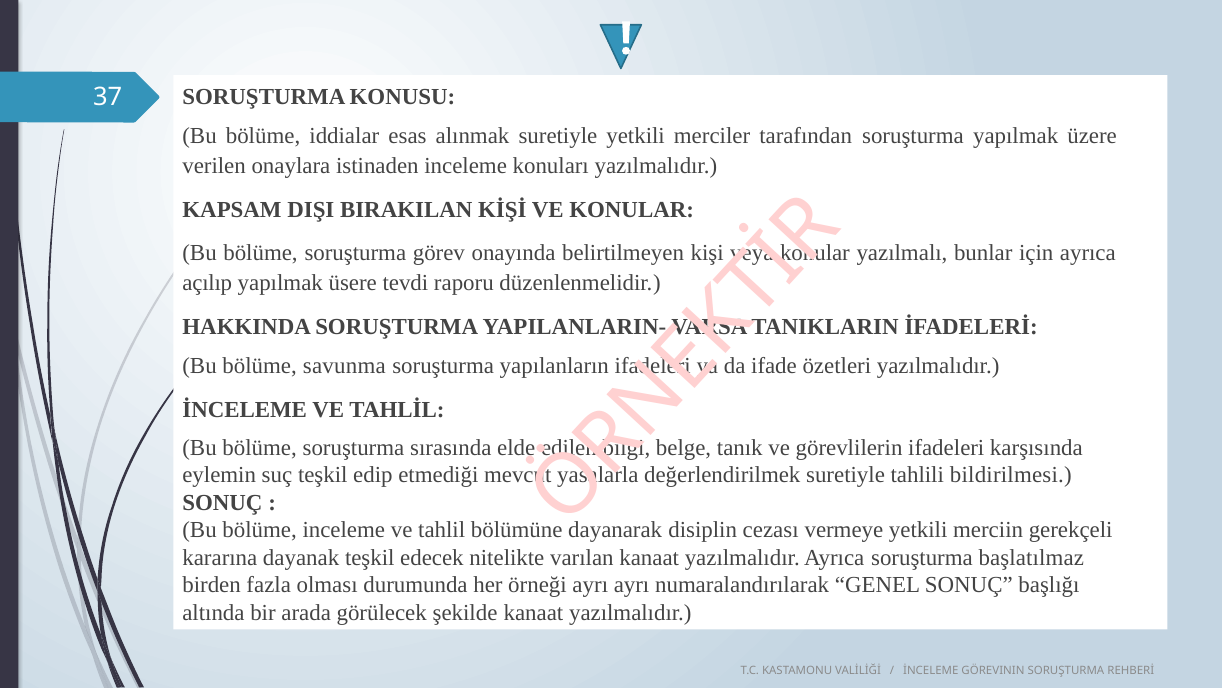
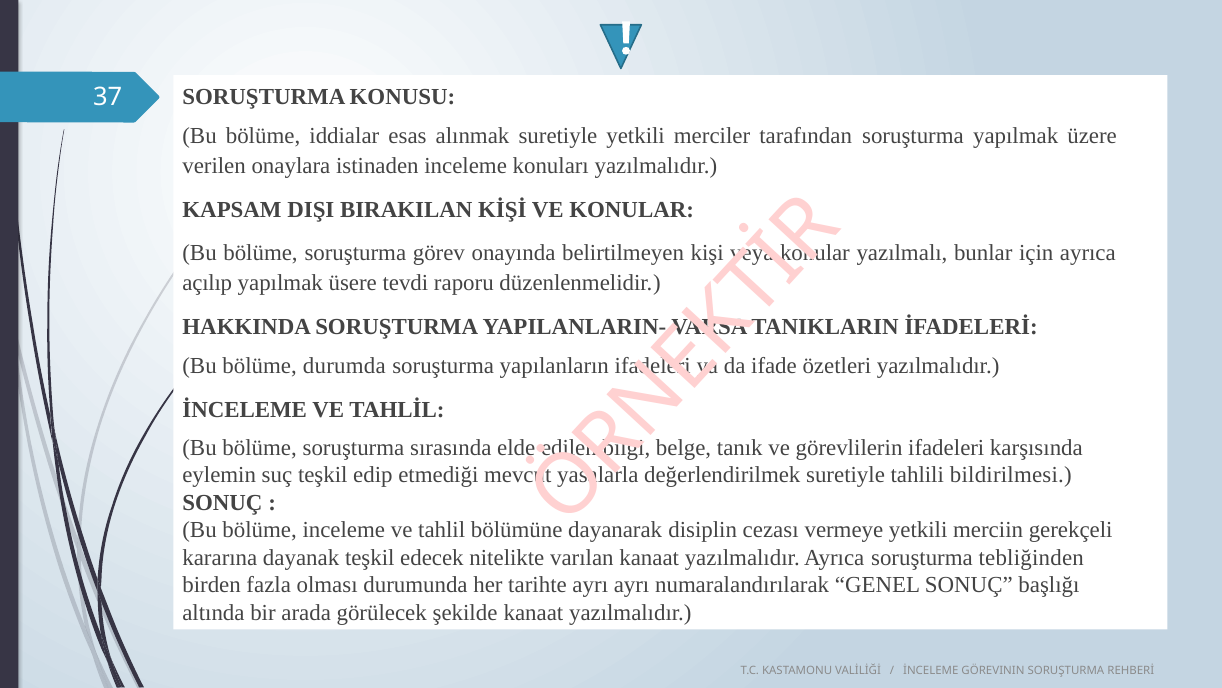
savunma: savunma -> durumda (344, 366)
başlatılmaz: başlatılmaz -> tebliğinden (1031, 557)
örneği: örneği -> tarihte (538, 585)
